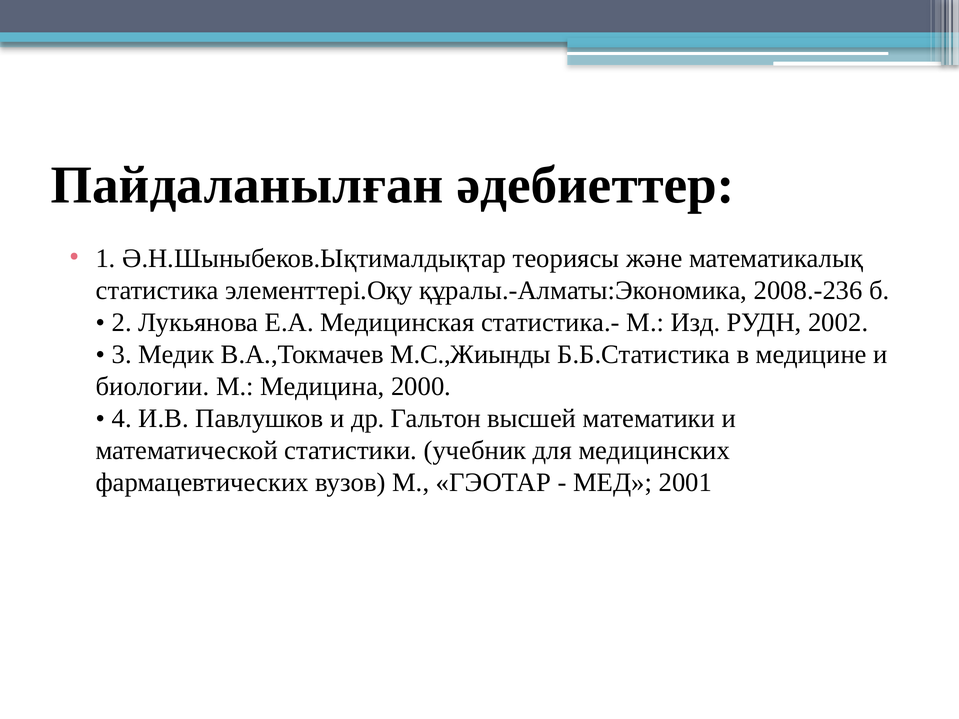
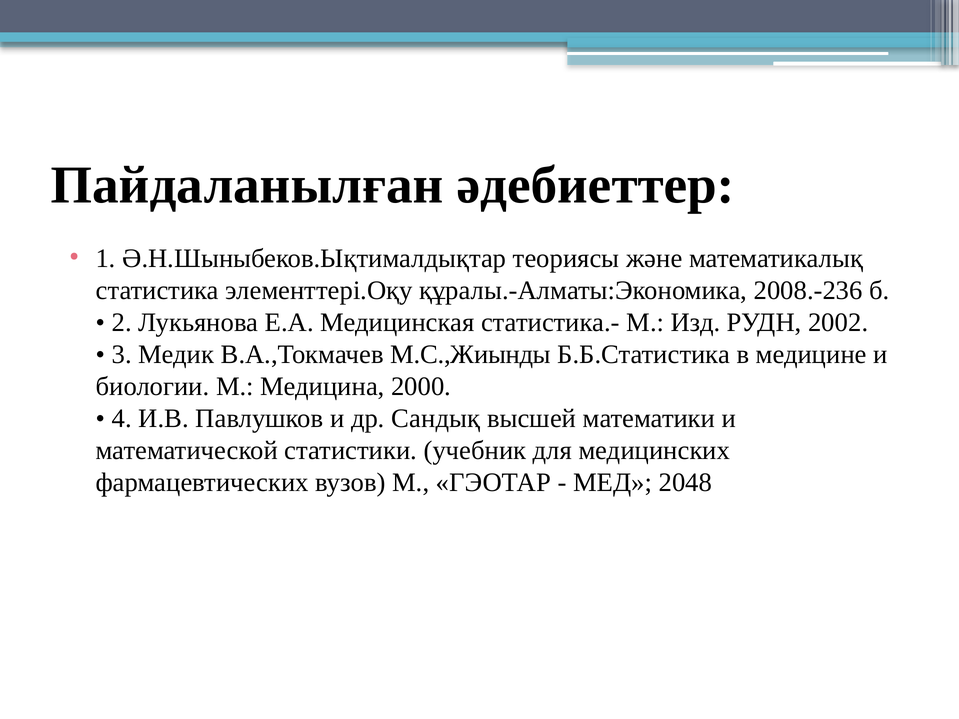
Гальтон: Гальтон -> Сандық (436, 419)
2001: 2001 -> 2048 (685, 483)
